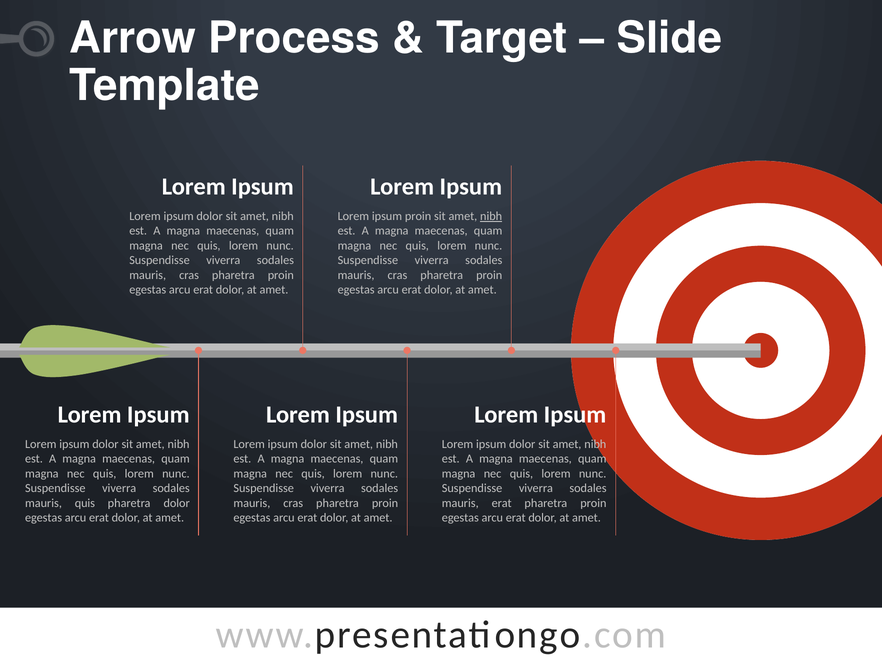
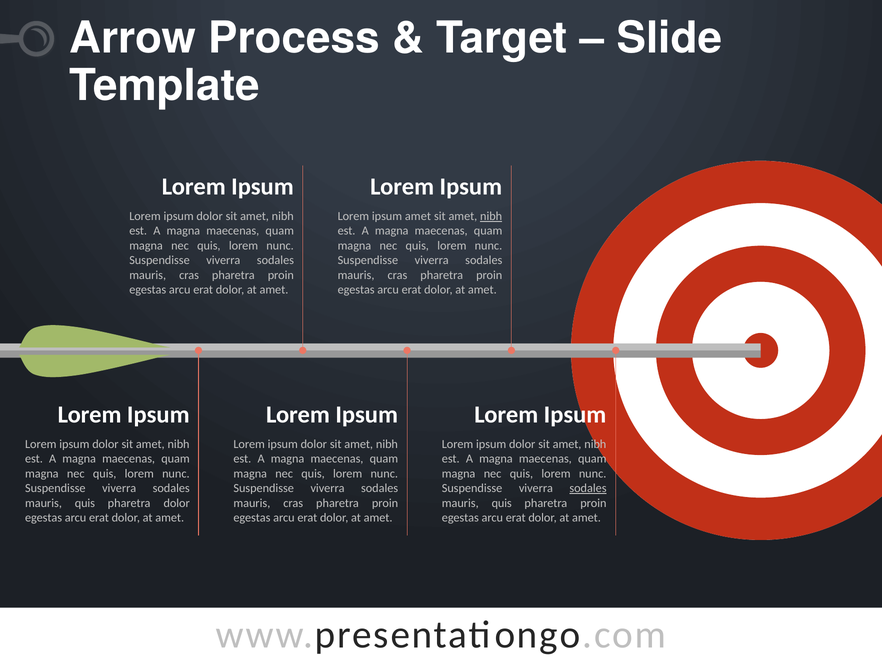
ipsum proin: proin -> amet (418, 216)
sodales underline: none -> present (588, 489)
erat: erat -> quis (502, 503)
